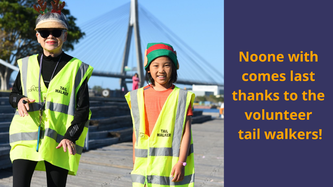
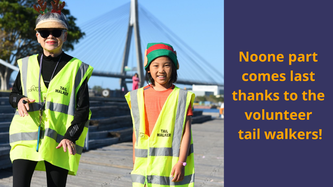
with: with -> part (303, 57)
